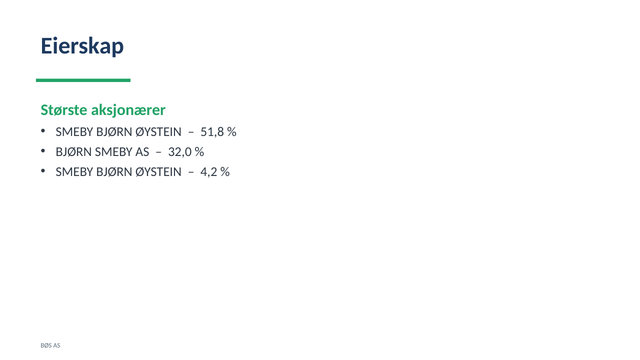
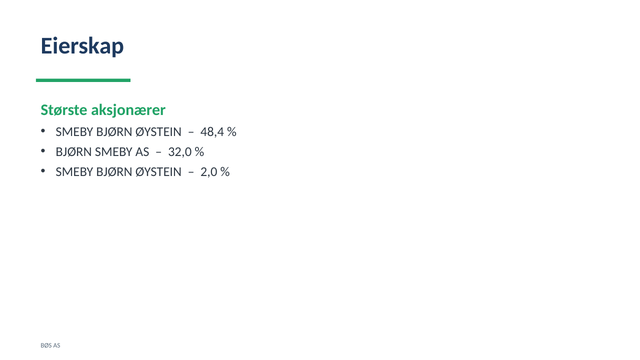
51,8: 51,8 -> 48,4 (212, 132)
4,2: 4,2 -> 2,0 (209, 172)
